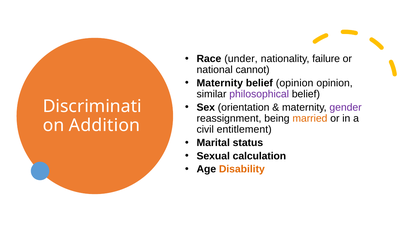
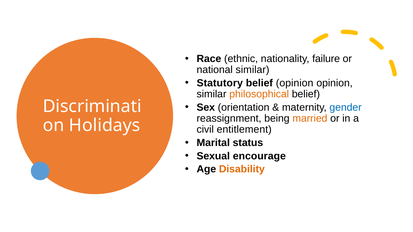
under: under -> ethnic (241, 59)
national cannot: cannot -> similar (253, 70)
Maternity: Maternity -> Statutory (220, 83)
philosophical colour: purple -> orange (259, 94)
gender colour: purple -> blue (346, 107)
Addition: Addition -> Holidays (105, 126)
calculation: calculation -> encourage (259, 156)
